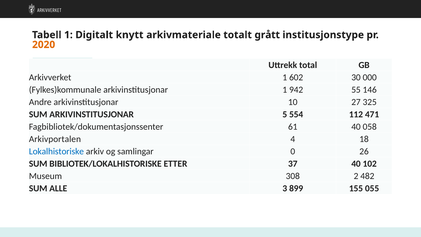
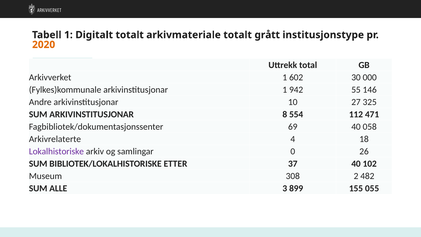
Digitalt knytt: knytt -> totalt (130, 35)
5: 5 -> 8 (285, 114)
61: 61 -> 69 (293, 127)
Arkivportalen: Arkivportalen -> Arkivrelaterte (55, 139)
Lokalhistoriske colour: blue -> purple (56, 151)
